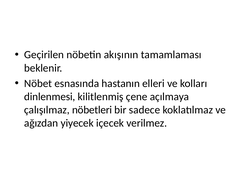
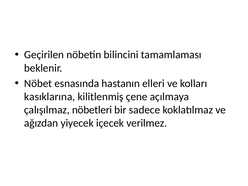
akışının: akışının -> bilincini (121, 55)
dinlenmesi: dinlenmesi -> kasıklarına (50, 97)
